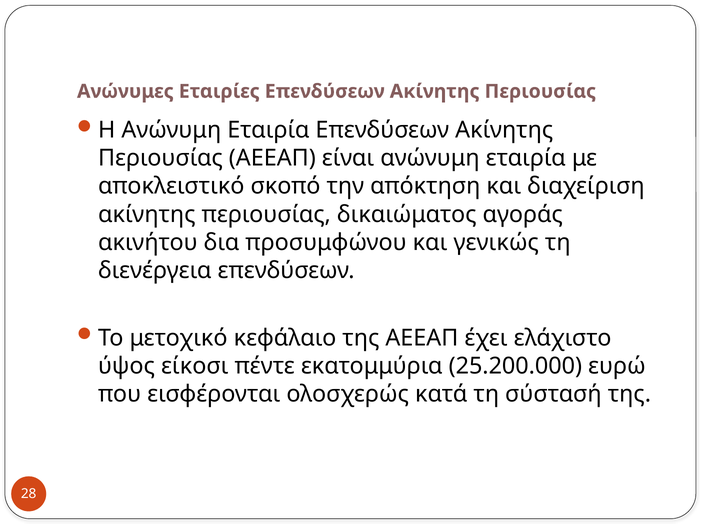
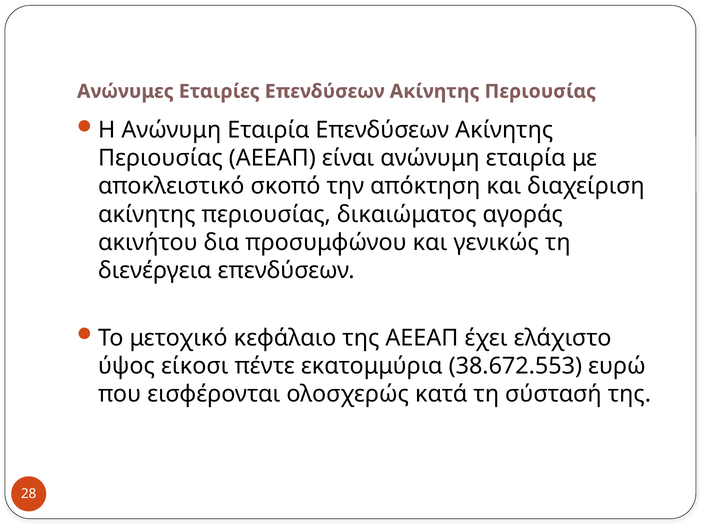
25.200.000: 25.200.000 -> 38.672.553 (515, 366)
